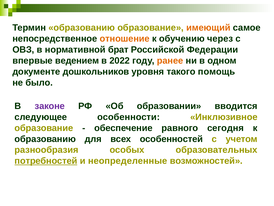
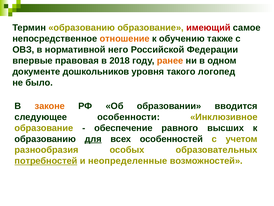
имеющий colour: orange -> red (208, 28)
через: через -> также (220, 39)
брат: брат -> него (118, 50)
ведением: ведением -> правовая (77, 60)
2022: 2022 -> 2018 (120, 60)
помощь: помощь -> логопед (217, 71)
законе colour: purple -> orange (50, 106)
сегодня: сегодня -> высших (226, 128)
для underline: none -> present (93, 139)
